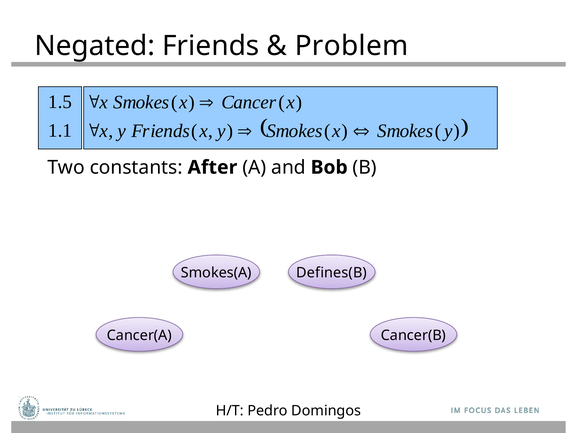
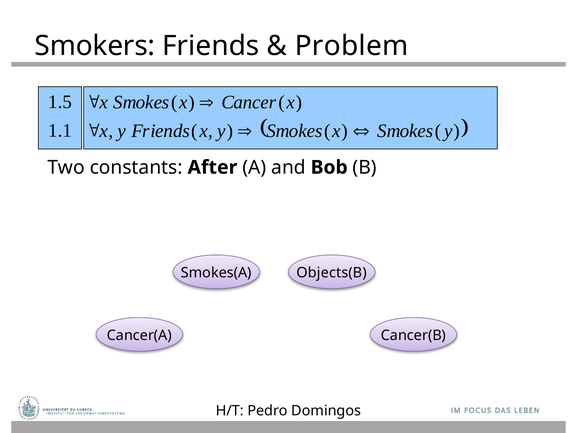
Negated: Negated -> Smokers (95, 46)
Defines(B: Defines(B -> Objects(B (332, 273)
